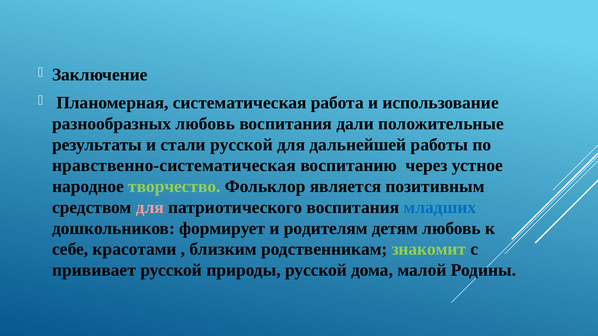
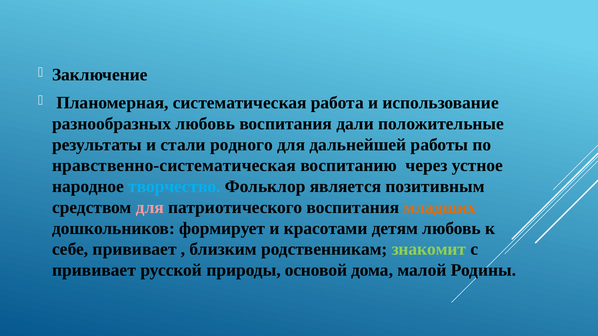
стали русской: русской -> родного (241, 145)
творчество colour: light green -> light blue (174, 187)
младших colour: blue -> orange (440, 208)
родителям: родителям -> красотами (326, 229)
себе красотами: красотами -> прививает (135, 250)
природы русской: русской -> основой (316, 270)
